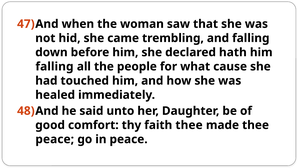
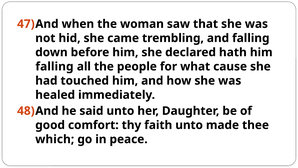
faith thee: thee -> unto (189, 125)
peace: peace -> which (55, 139)
